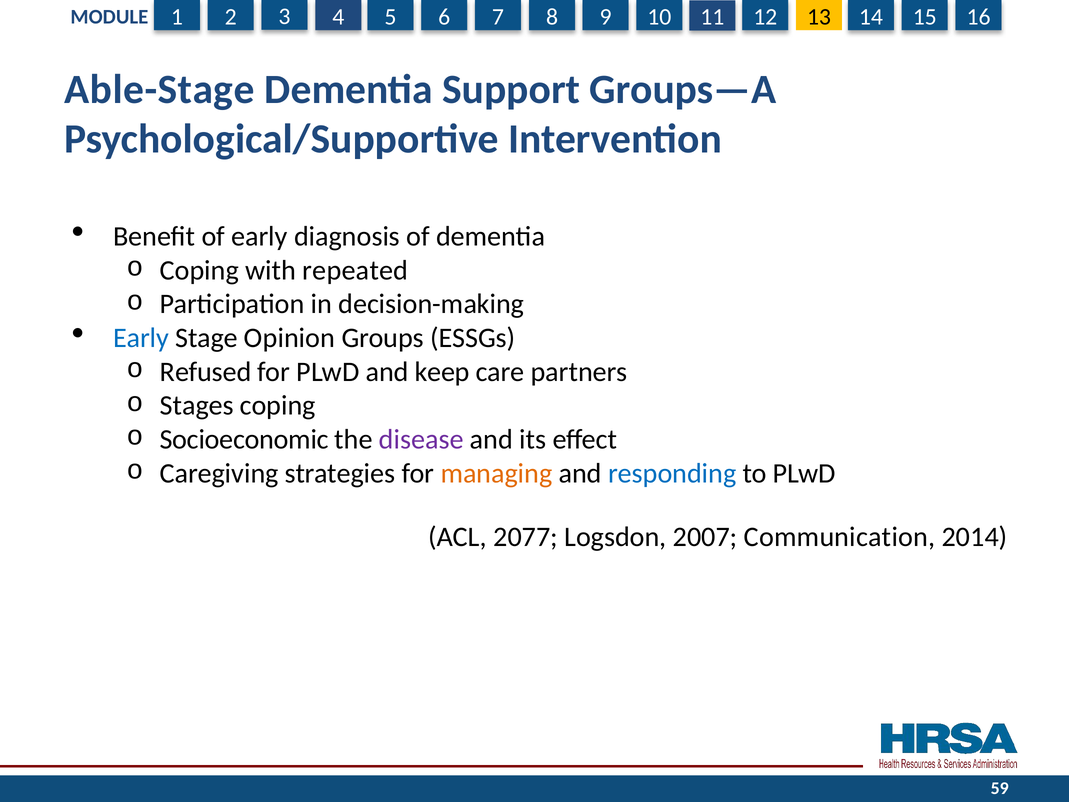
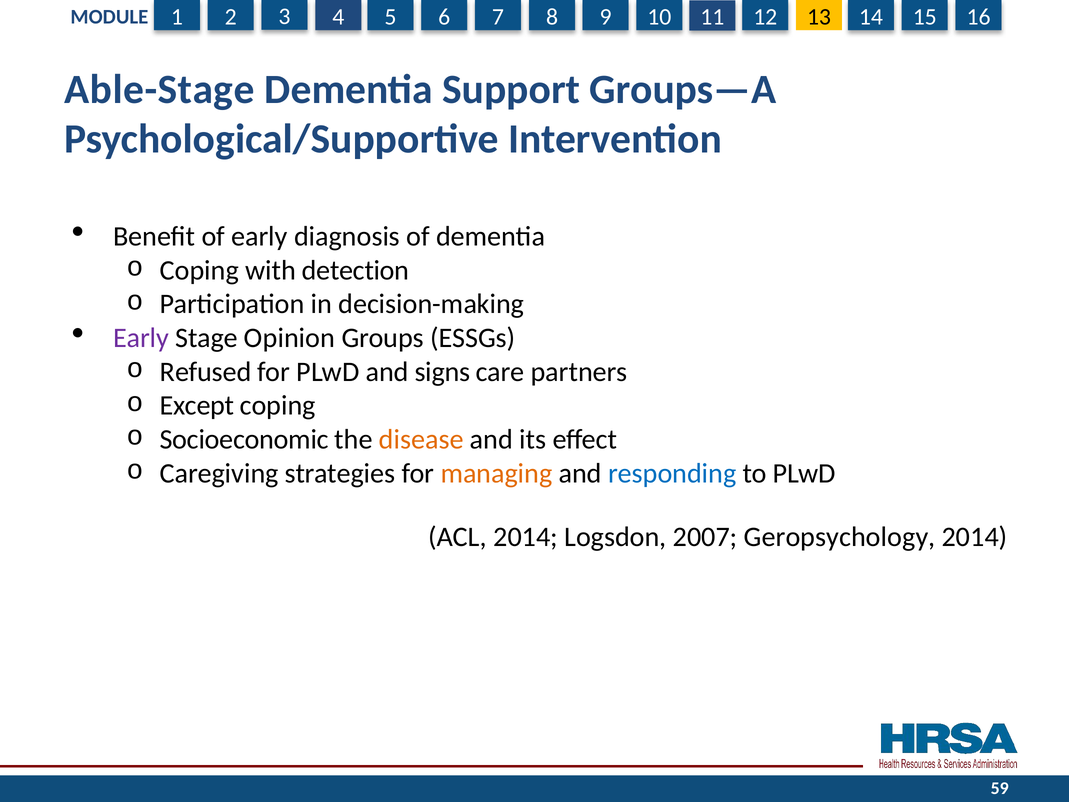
repeated: repeated -> detection (356, 270)
Early colour: blue -> purple (141, 338)
keep: keep -> signs (442, 372)
Stages: Stages -> Except (197, 406)
disease colour: purple -> orange (421, 439)
ACL 2077: 2077 -> 2014 (526, 537)
Communication: Communication -> Geropsychology (840, 537)
